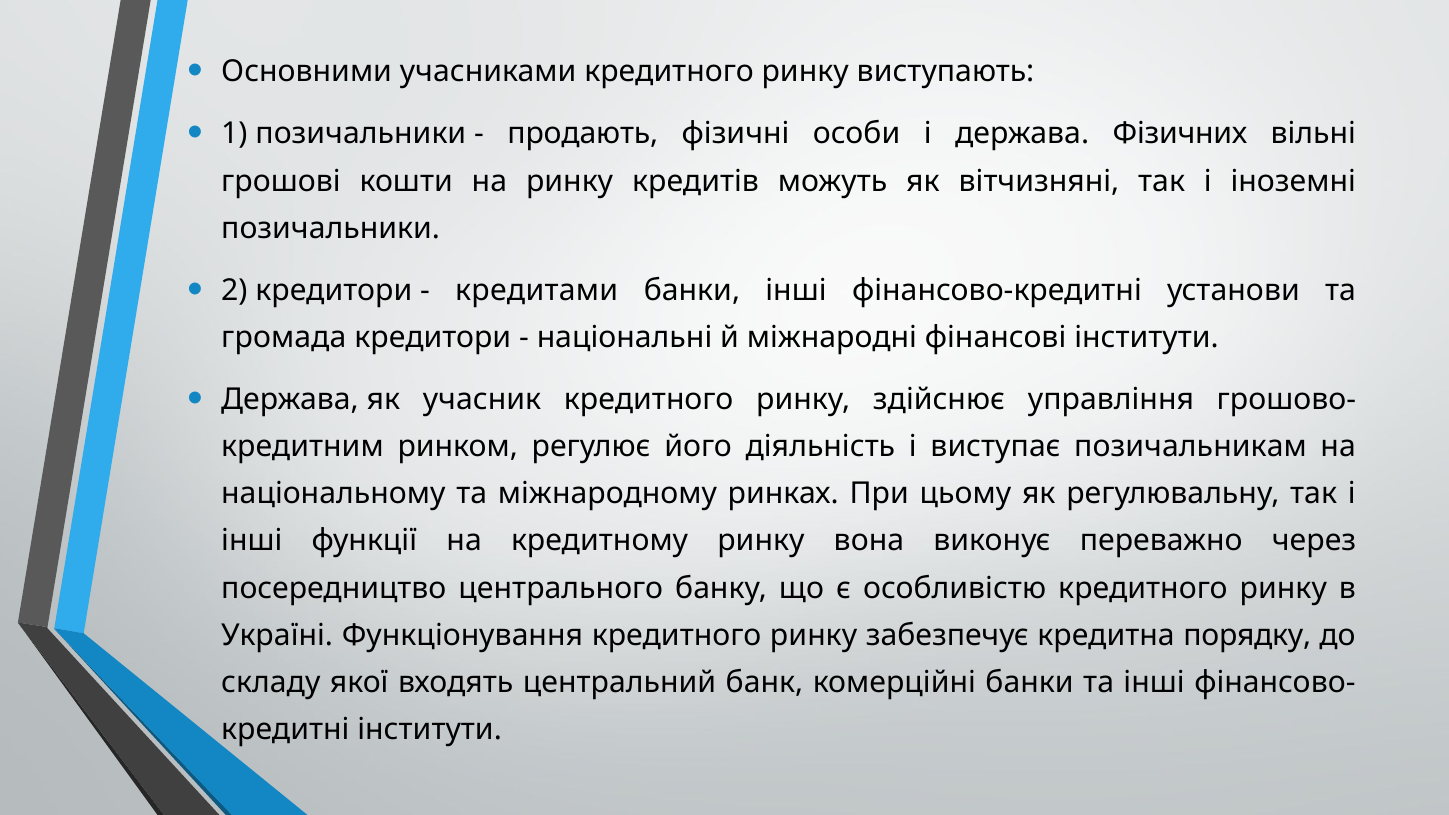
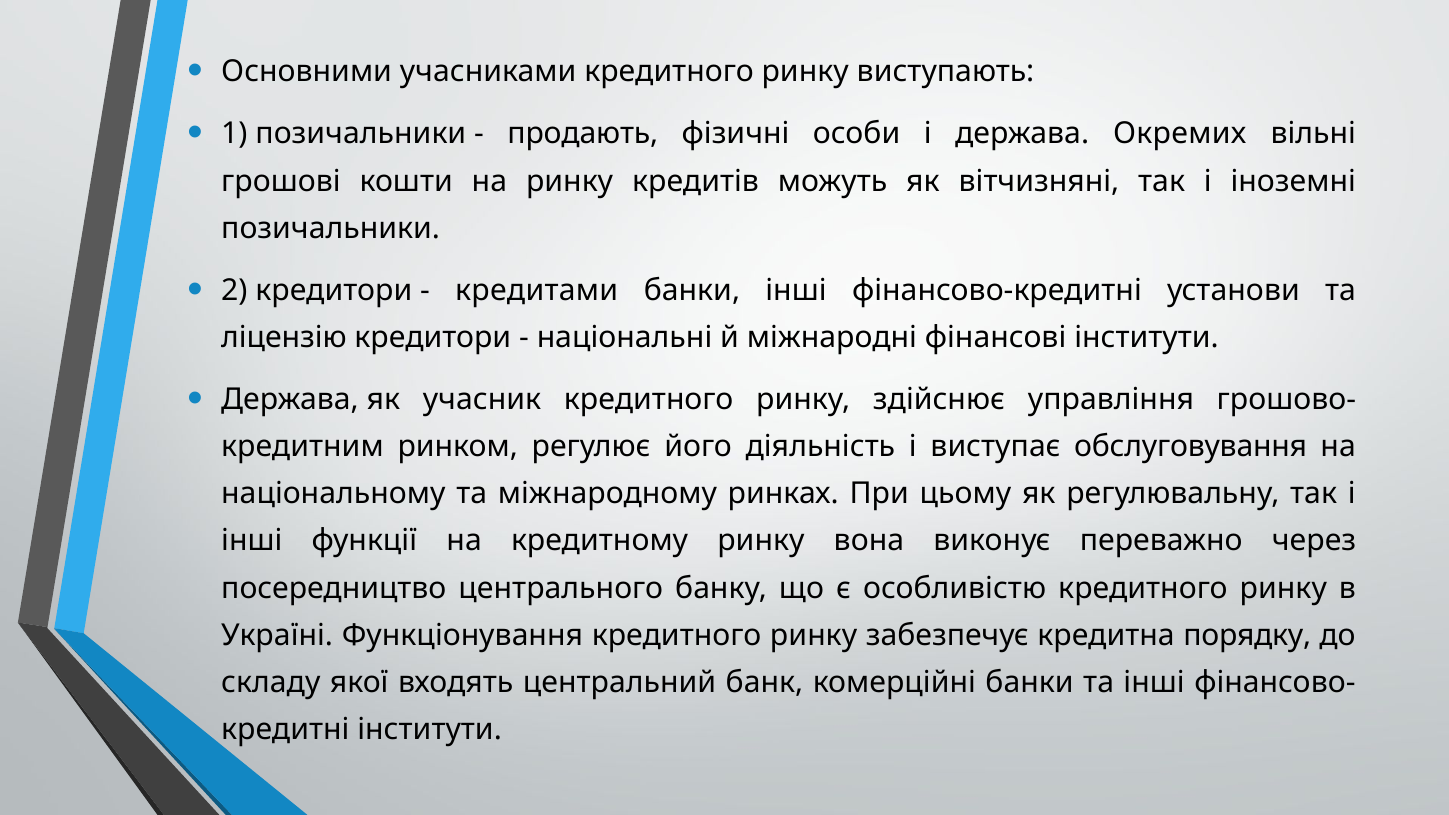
Фізичних: Фізичних -> Окремих (1180, 134)
громада: громада -> ліцензію (284, 338)
позичальникам: позичальникам -> обслуговування (1191, 447)
